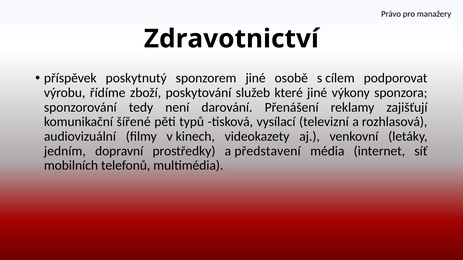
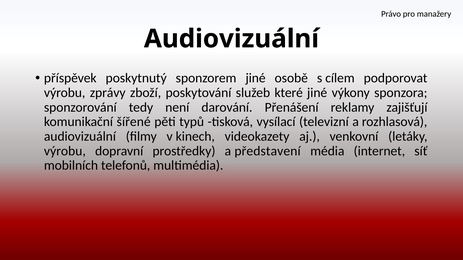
Zdravotnictví: Zdravotnictví -> Audiovizuální (231, 39)
řídíme: řídíme -> zprávy (108, 93)
jedním: jedním -> výrobu (65, 151)
